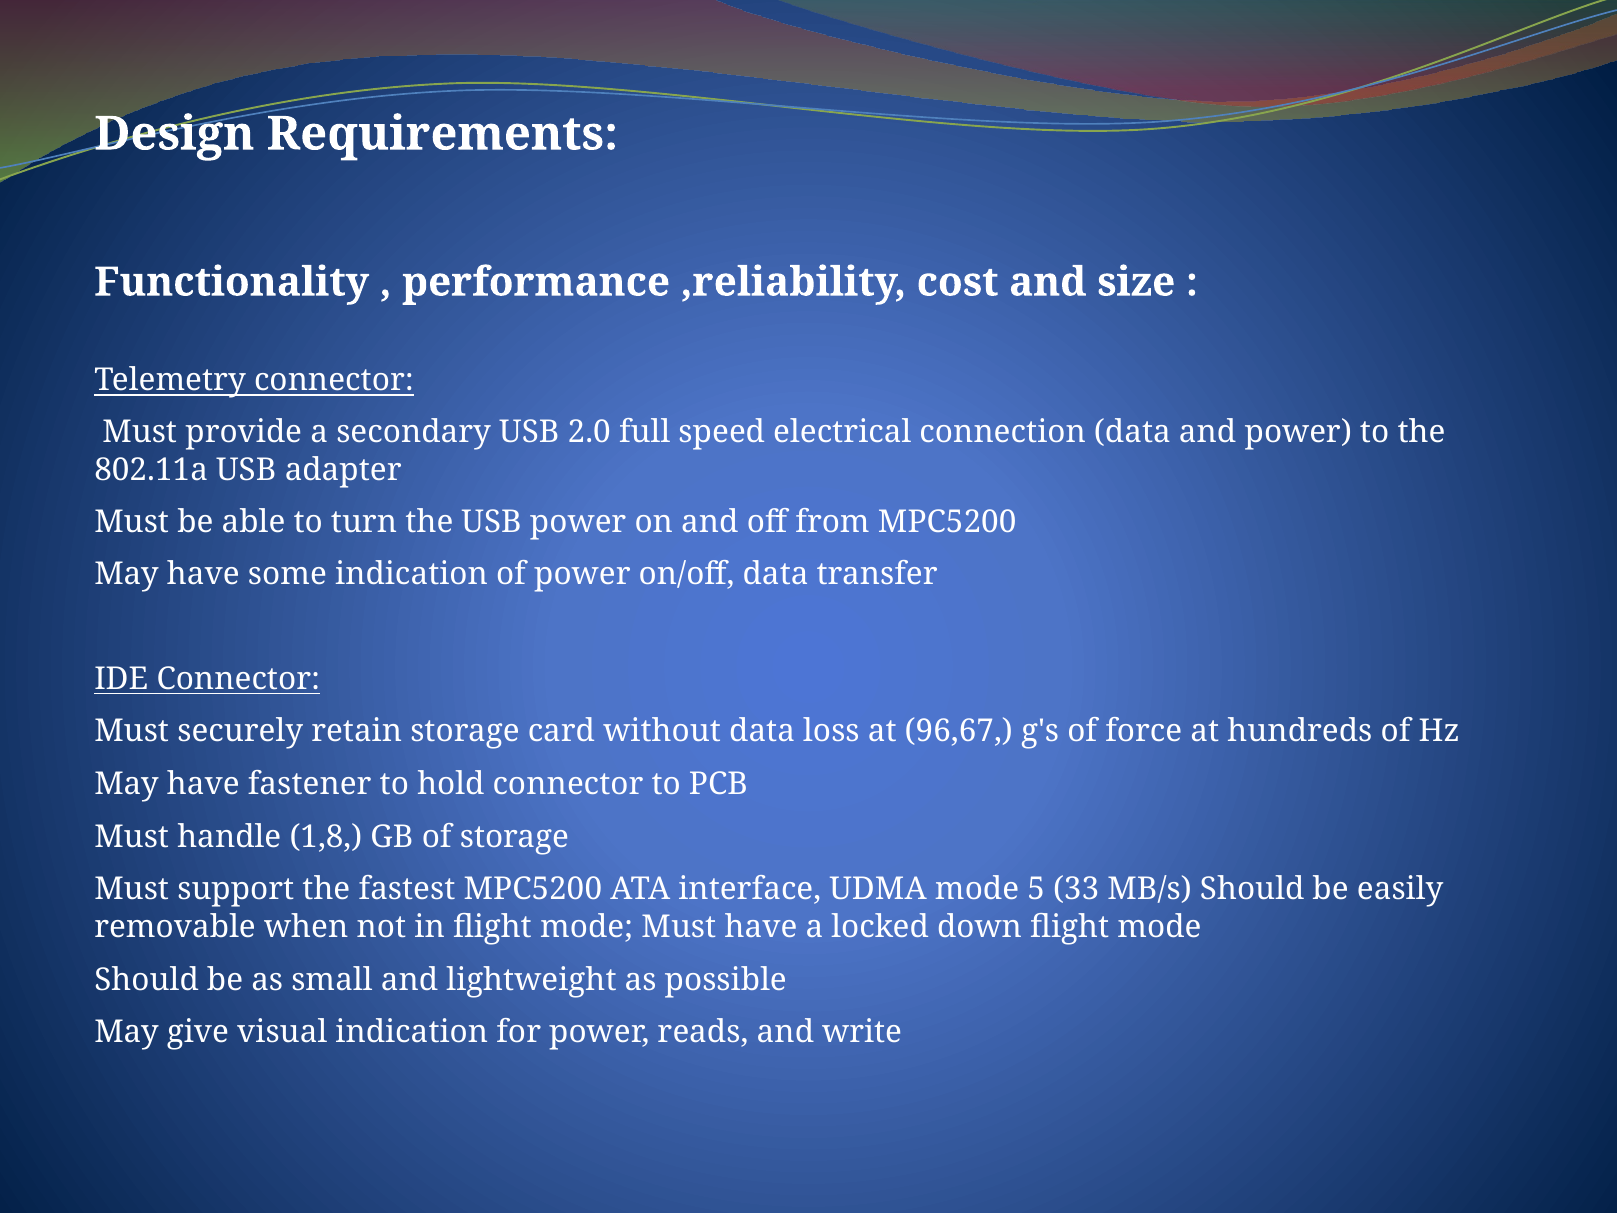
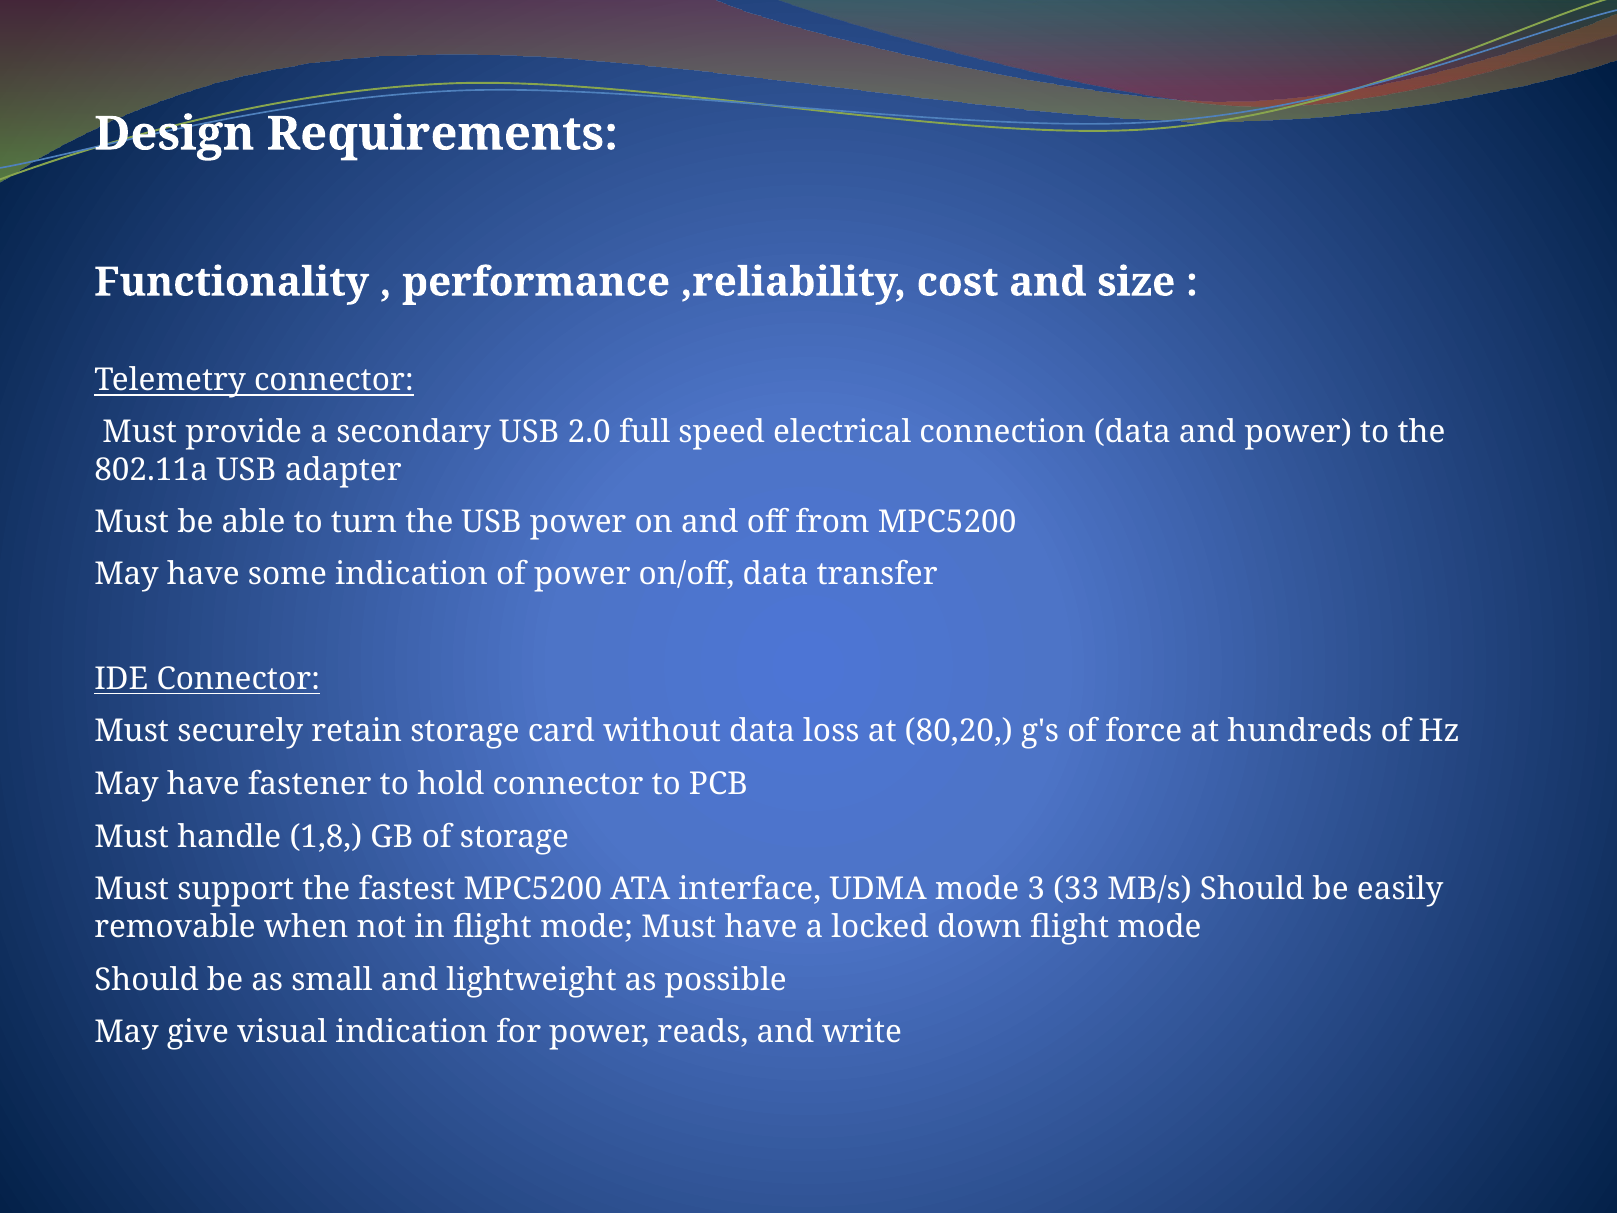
96,67: 96,67 -> 80,20 (959, 731)
5: 5 -> 3 (1036, 889)
